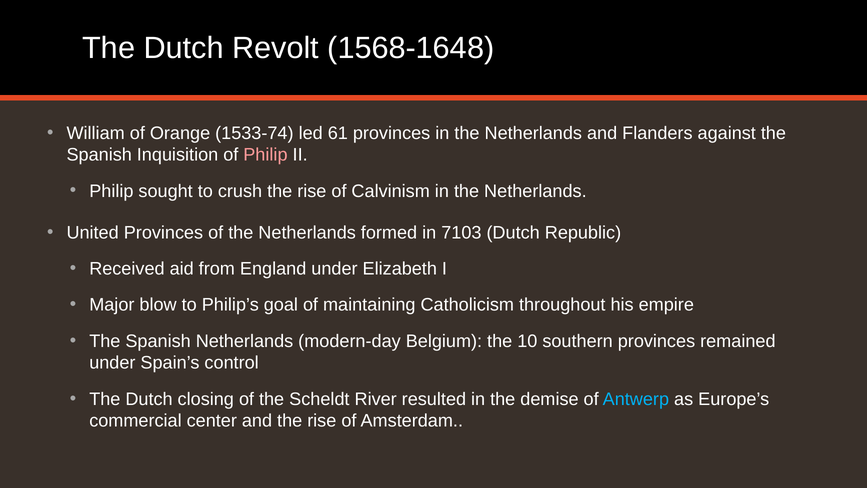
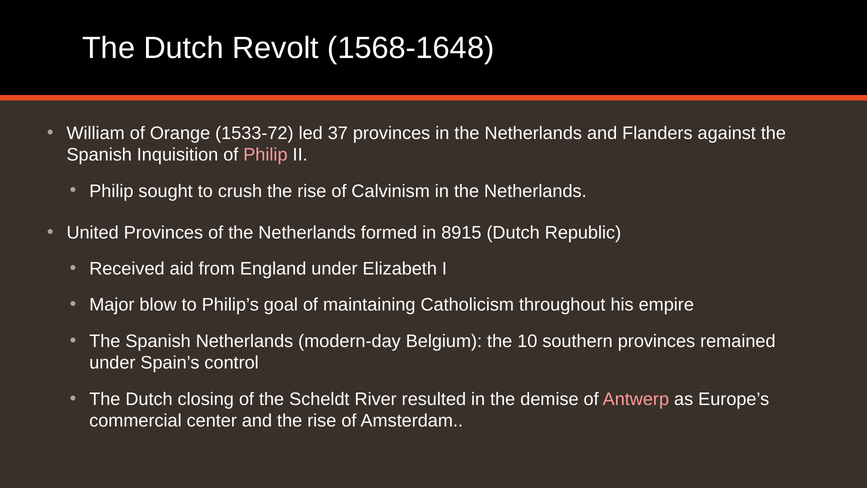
1533-74: 1533-74 -> 1533-72 (254, 133)
61: 61 -> 37 (338, 133)
7103: 7103 -> 8915 (461, 233)
Antwerp colour: light blue -> pink (636, 399)
